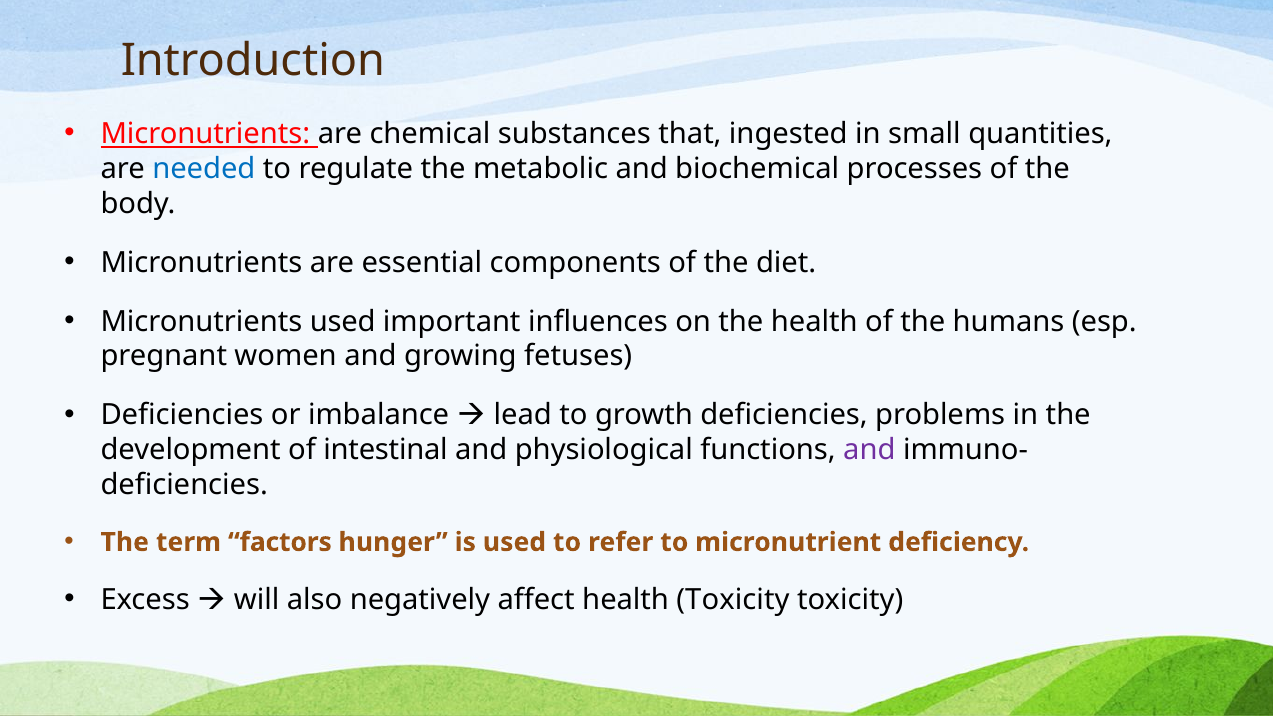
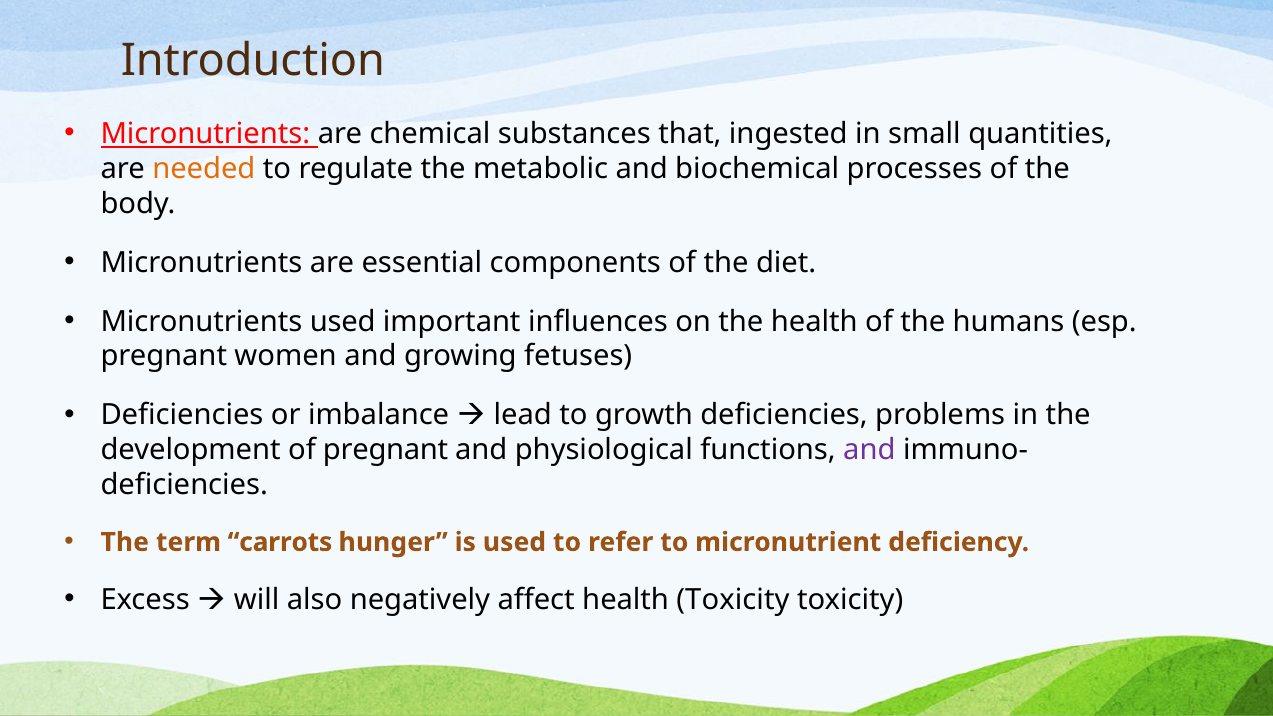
needed colour: blue -> orange (204, 169)
of intestinal: intestinal -> pregnant (386, 450)
factors: factors -> carrots (280, 542)
